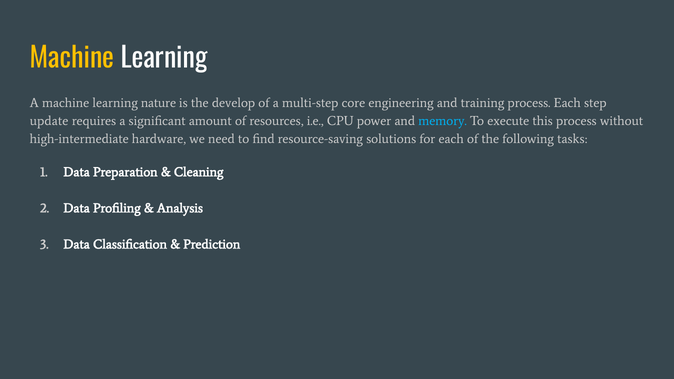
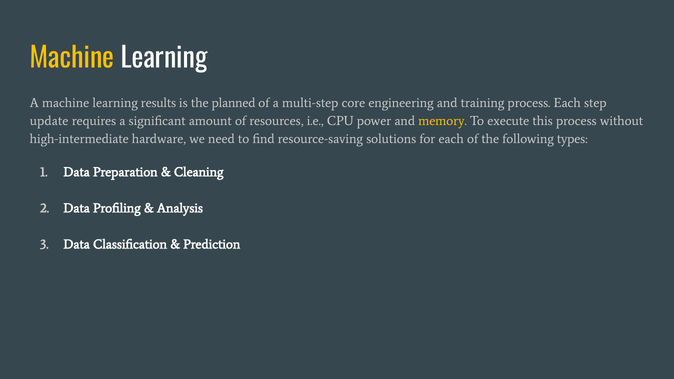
nature: nature -> results (158, 103)
develop: develop -> planned (234, 103)
memory colour: light blue -> yellow (443, 121)
tasks: tasks -> types (572, 139)
